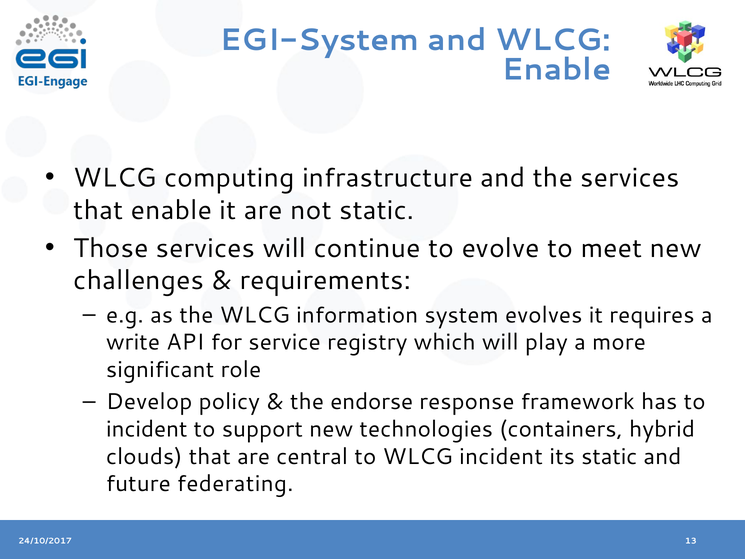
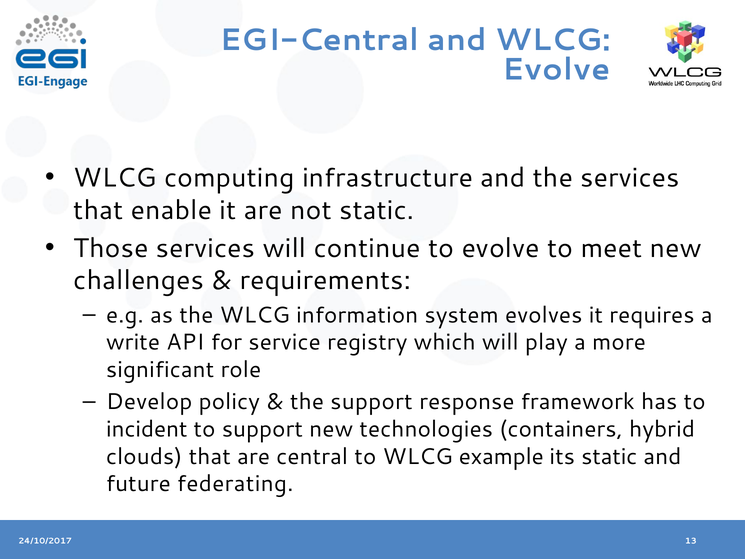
EGI-System: EGI-System -> EGI-Central (319, 40)
Enable: Enable -> Evolve (556, 70)
the endorse: endorse -> support (371, 402)
WLCG incident: incident -> example (501, 456)
